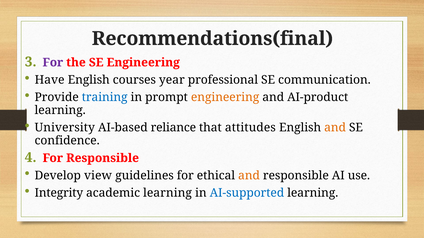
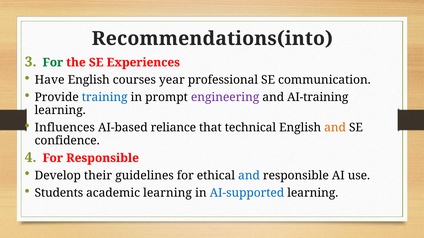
Recommendations(final: Recommendations(final -> Recommendations(into (212, 39)
For colour: purple -> green (53, 63)
SE Engineering: Engineering -> Experiences (143, 63)
engineering colour: orange -> purple (225, 98)
AI-product: AI-product -> AI-training (318, 98)
University: University -> Influences (65, 128)
attitudes: attitudes -> technical (250, 128)
view: view -> their (98, 176)
and colour: orange -> blue (249, 176)
Integrity: Integrity -> Students (59, 193)
